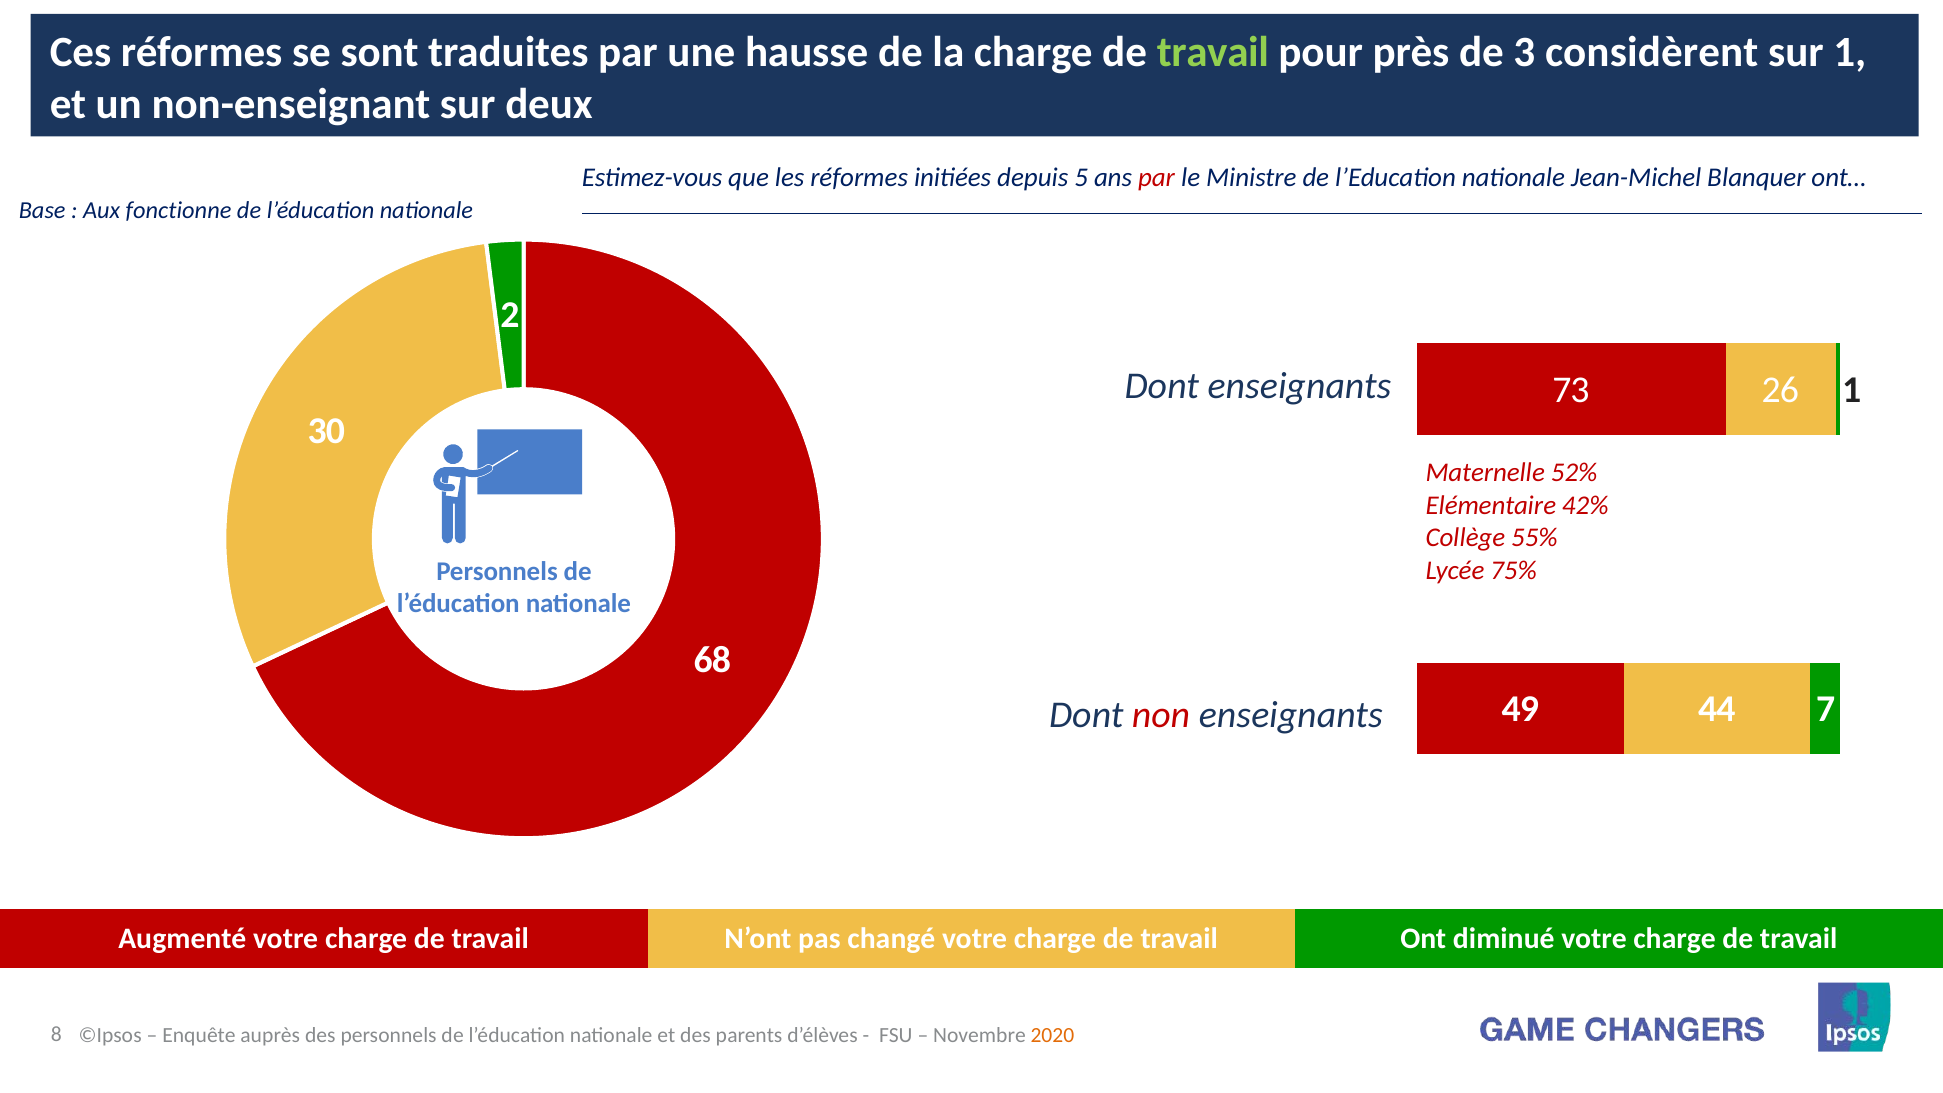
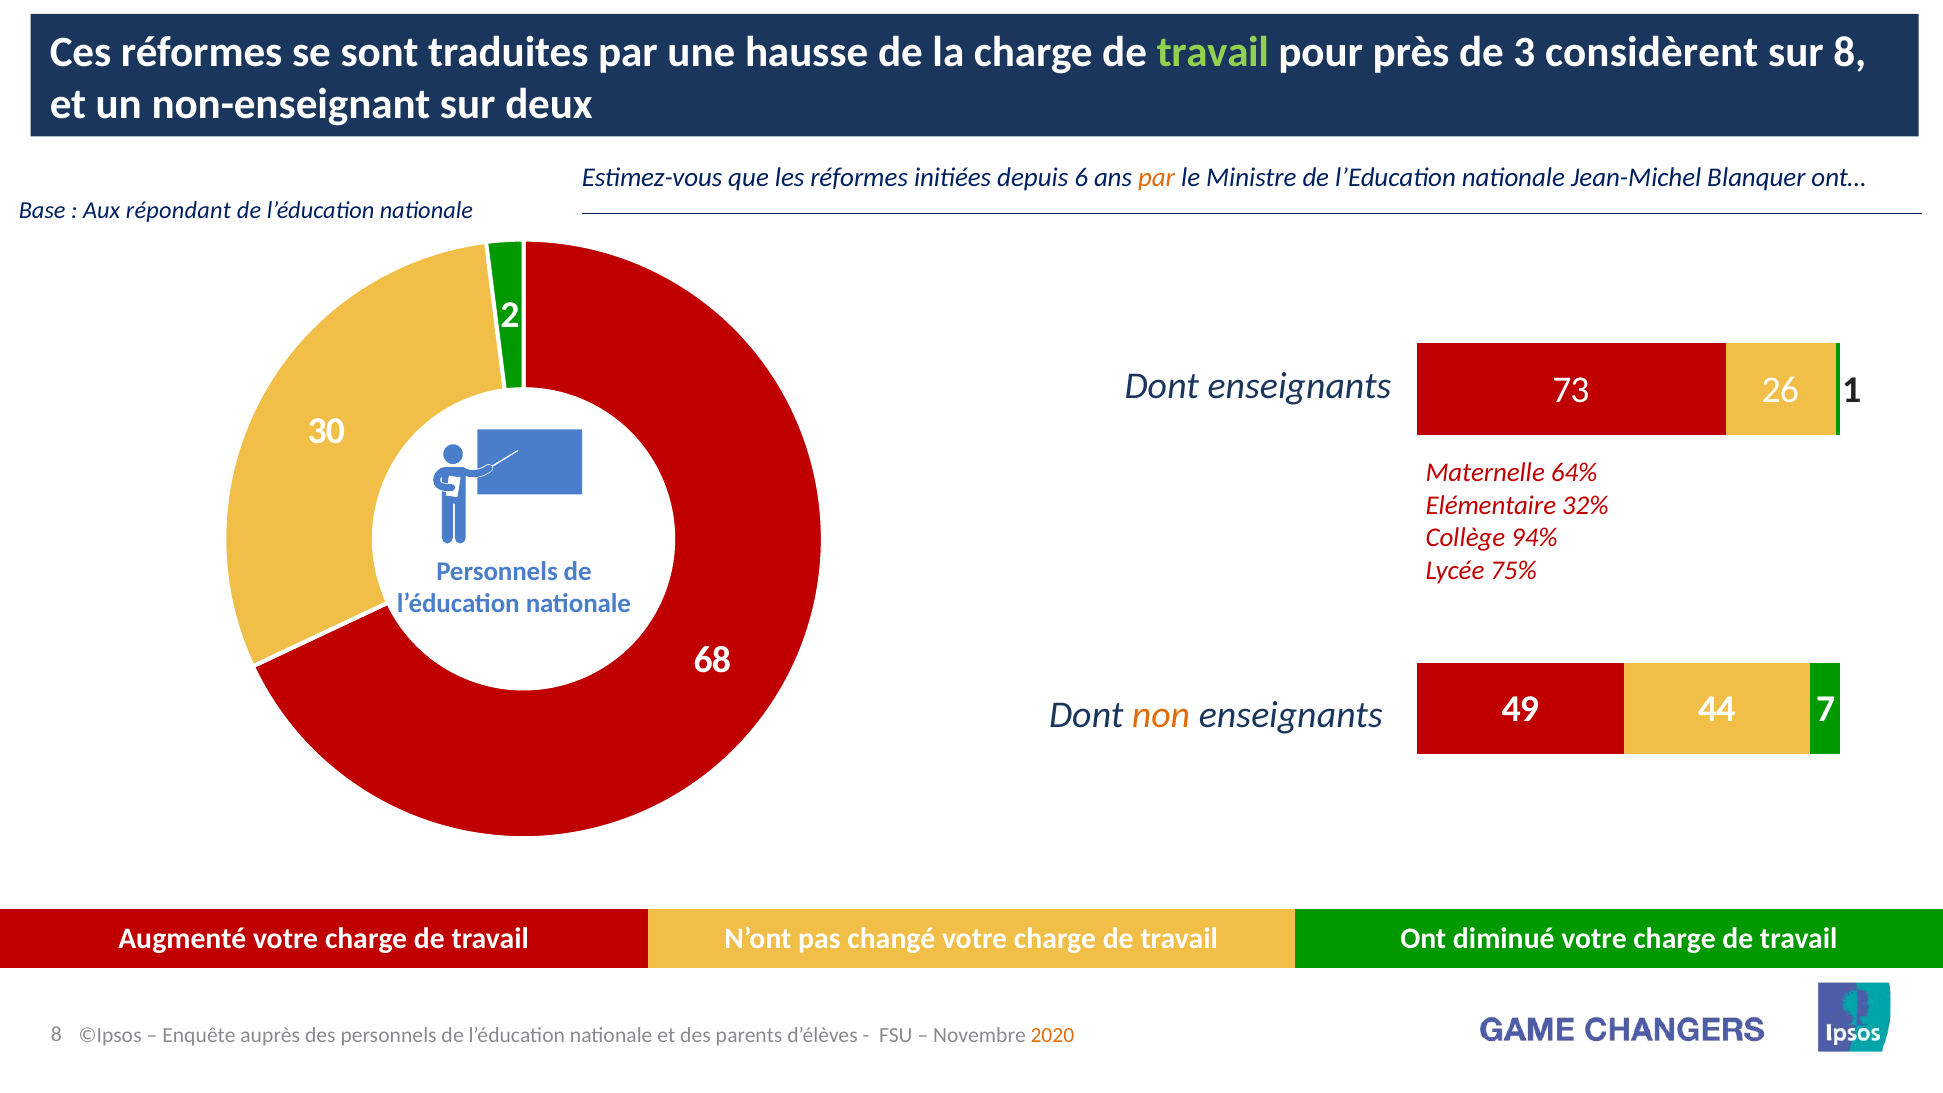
sur 1: 1 -> 8 (1850, 52)
5: 5 -> 6 (1081, 177)
par colour: red -> orange (1157, 177)
fonctionne: fonctionne -> répondant (178, 211)
52%: 52% -> 64% (1574, 473)
42%: 42% -> 32% (1585, 505)
55%: 55% -> 94% (1534, 538)
non colour: red -> orange (1161, 715)
